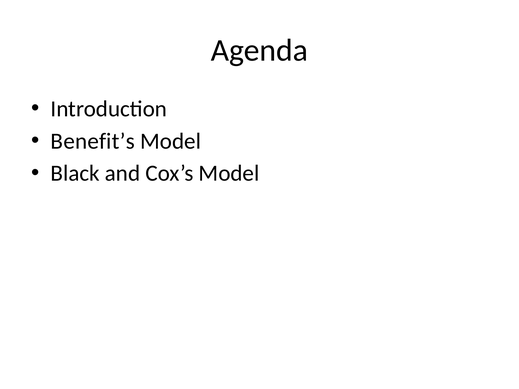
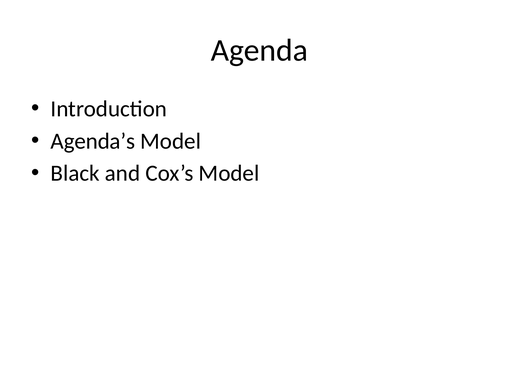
Benefit’s: Benefit’s -> Agenda’s (93, 141)
